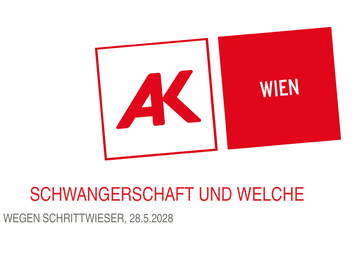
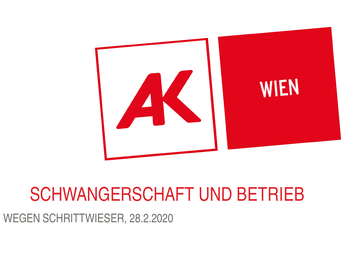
WELCHE: WELCHE -> BETRIEB (271, 195)
28.5.2028: 28.5.2028 -> 28.2.2020 (152, 219)
